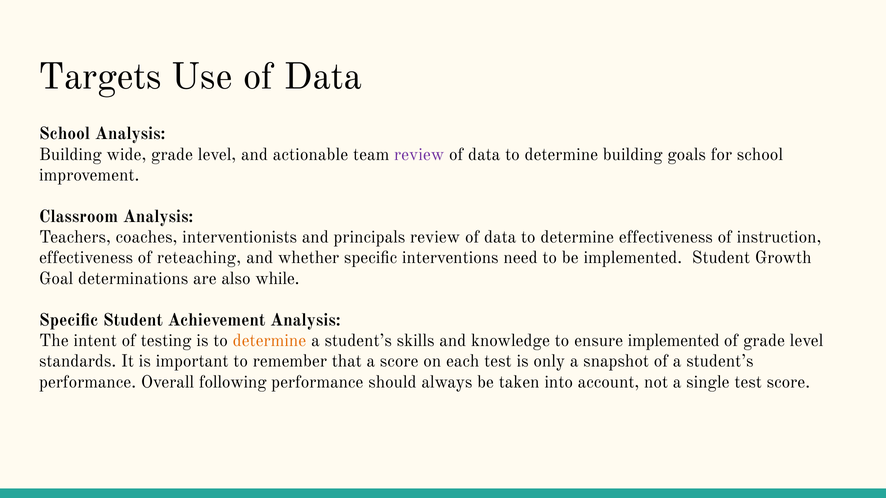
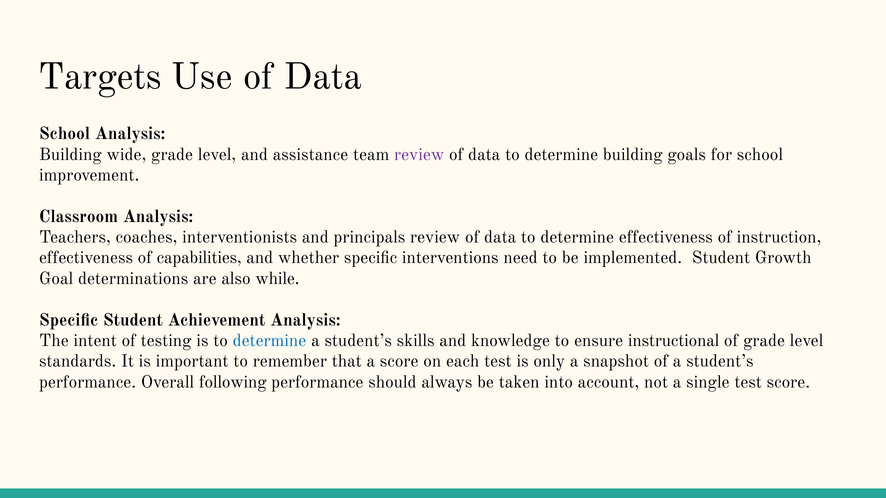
actionable: actionable -> assistance (311, 155)
reteaching: reteaching -> capabilities (199, 258)
determine colour: orange -> blue (269, 341)
ensure implemented: implemented -> instructional (674, 341)
